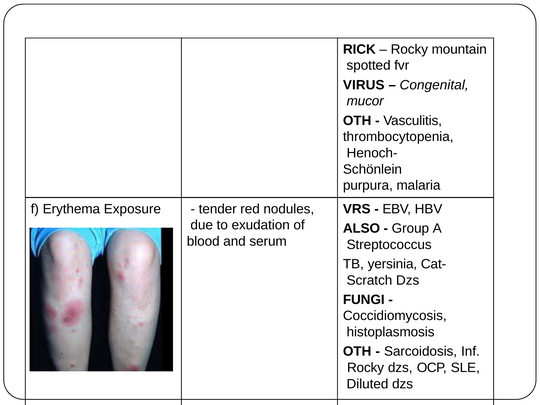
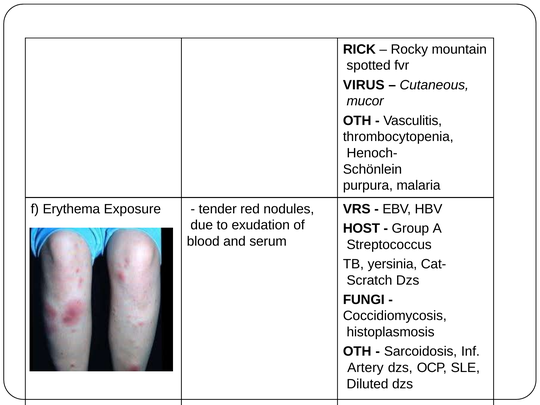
Congenital: Congenital -> Cutaneous (434, 85)
ALSO: ALSO -> HOST (361, 228)
Rocky: Rocky -> Artery (365, 368)
